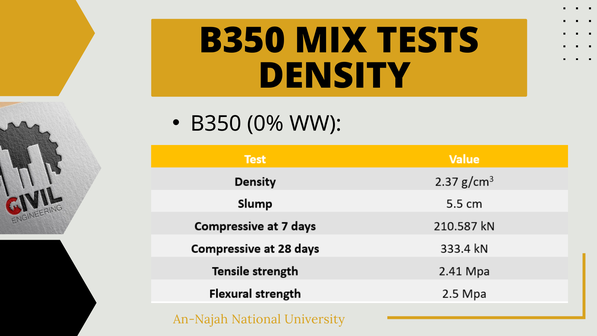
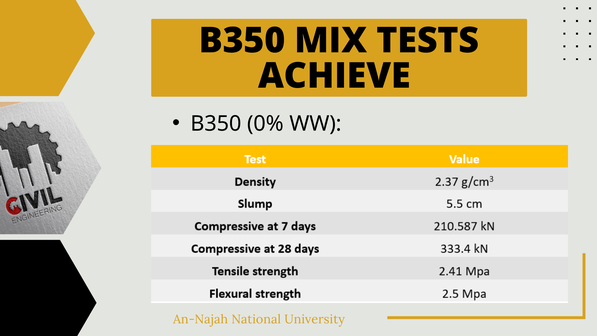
DENSITY: DENSITY -> ACHIEVE (334, 76)
